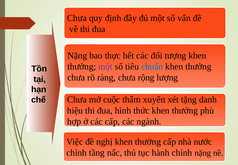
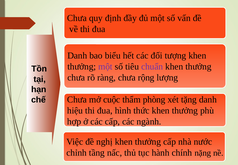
Nặng: Nặng -> Danh (77, 56)
thực: thực -> biểu (113, 56)
chuẩn colour: blue -> purple (152, 67)
xuyên: xuyên -> phòng (154, 99)
